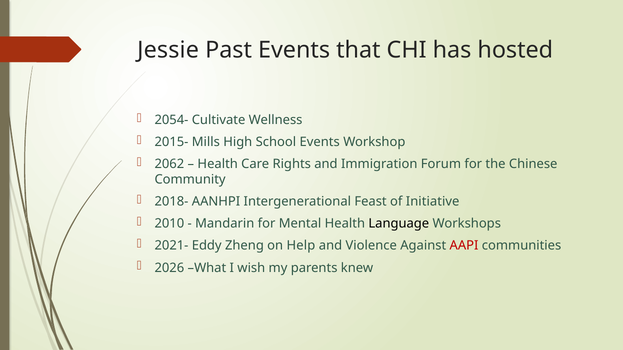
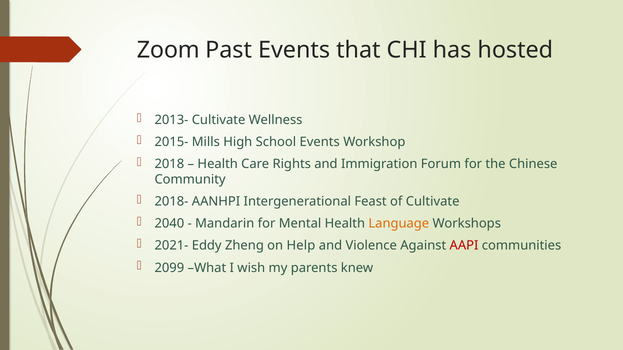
Jessie: Jessie -> Zoom (168, 50)
2054-: 2054- -> 2013- (171, 120)
2062: 2062 -> 2018 (169, 164)
of Initiative: Initiative -> Cultivate (433, 202)
2010: 2010 -> 2040 (169, 224)
Language colour: black -> orange (399, 224)
2026: 2026 -> 2099 (169, 268)
